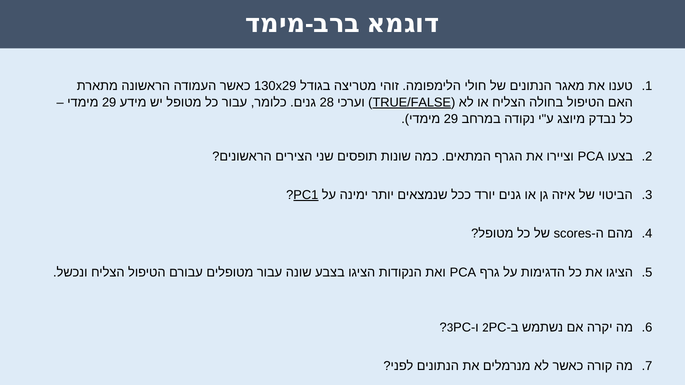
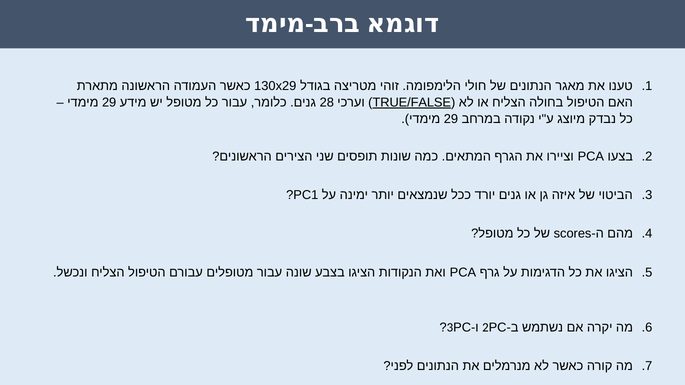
PC1 underline: present -> none (306, 195)
